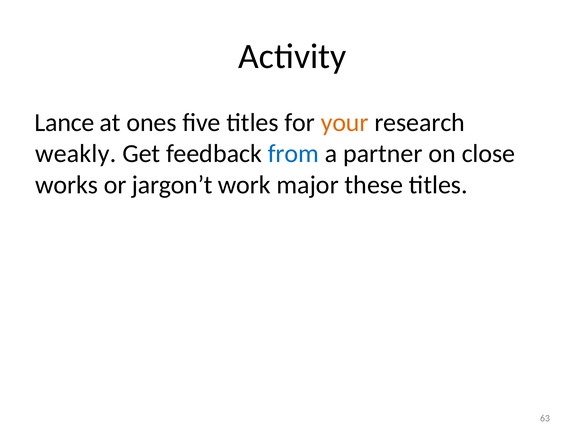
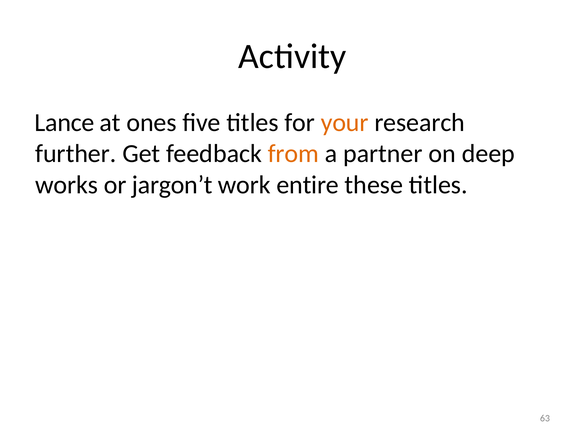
weakly: weakly -> further (76, 154)
from colour: blue -> orange (293, 154)
close: close -> deep (488, 154)
major: major -> entire (308, 185)
